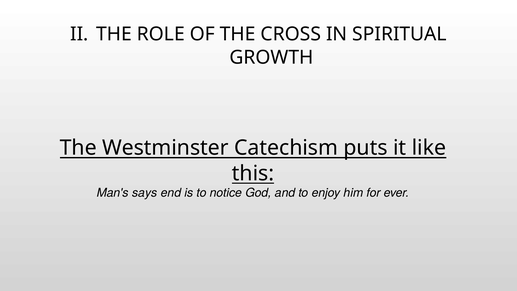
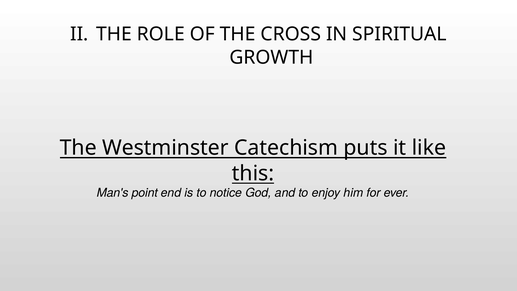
says: says -> point (145, 193)
